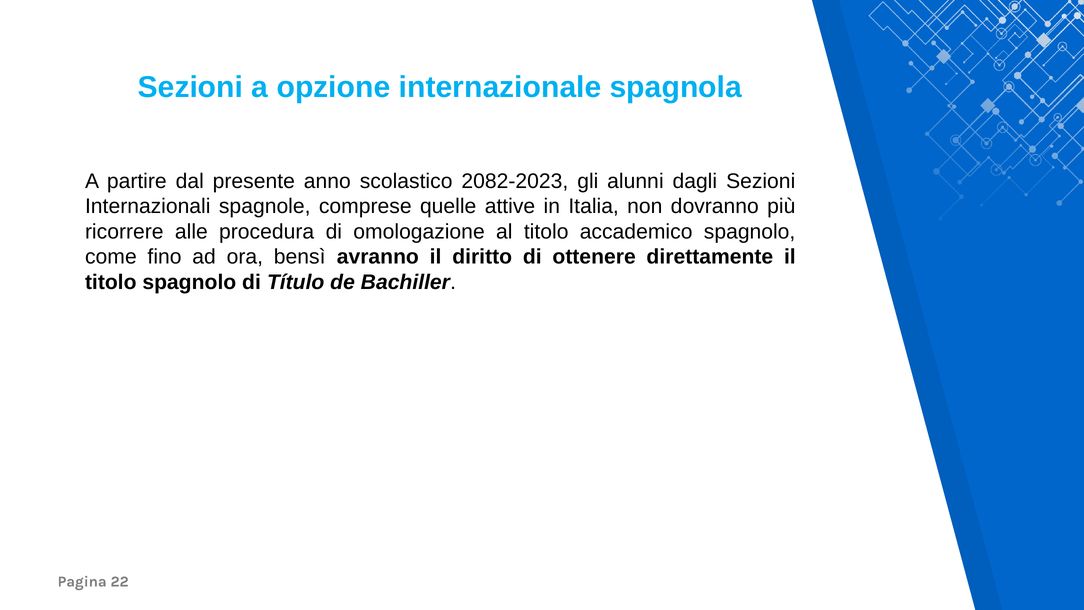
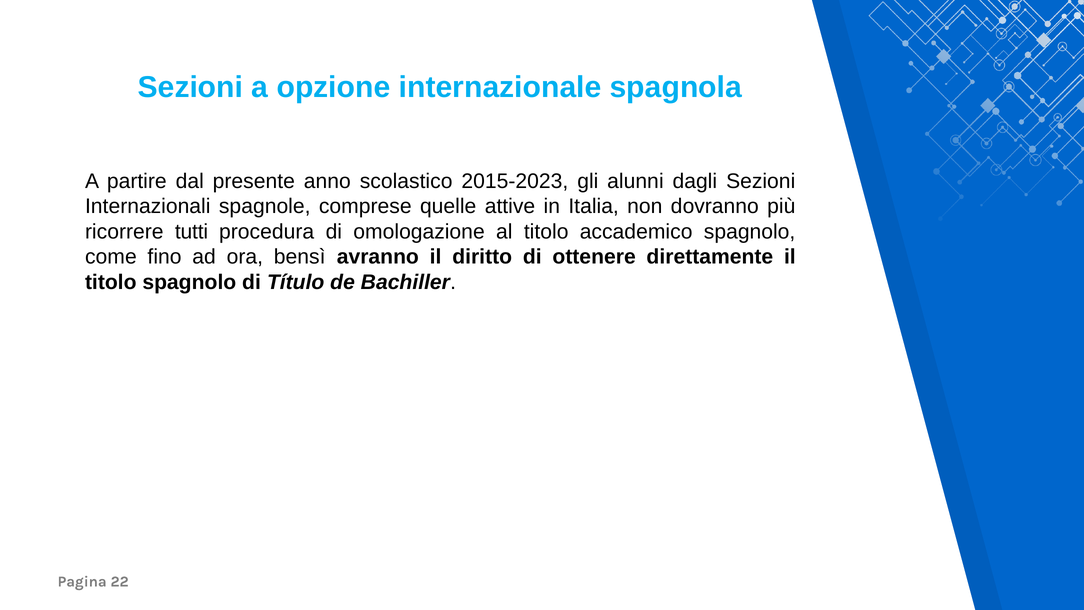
2082-2023: 2082-2023 -> 2015-2023 (515, 181)
alle: alle -> tutti (192, 232)
